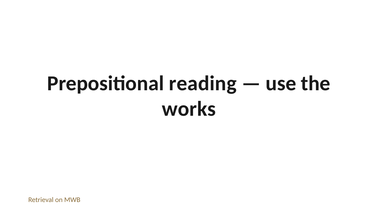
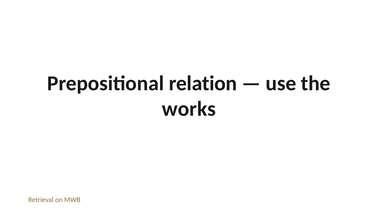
reading: reading -> relation (203, 84)
